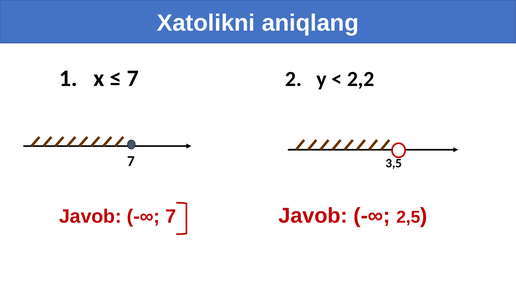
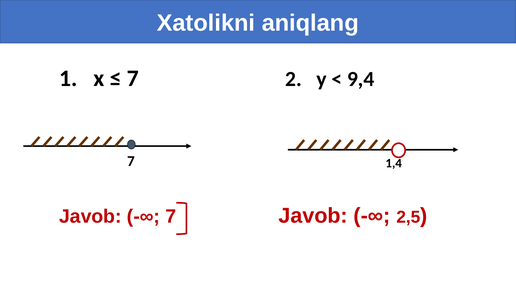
2,2: 2,2 -> 9,4 (361, 79)
3,5: 3,5 -> 1,4 (394, 163)
